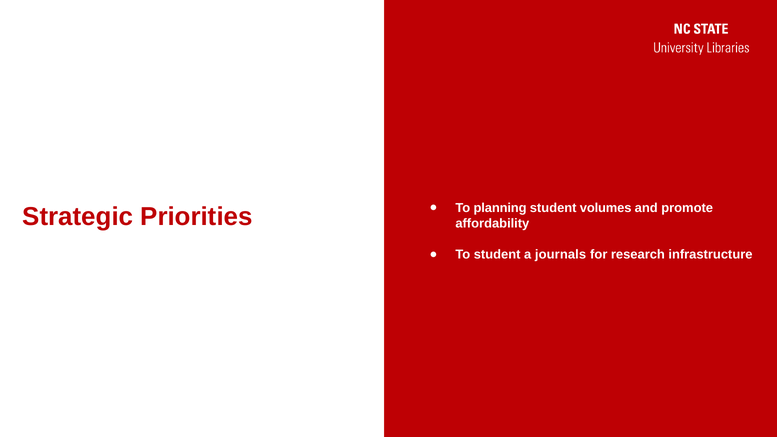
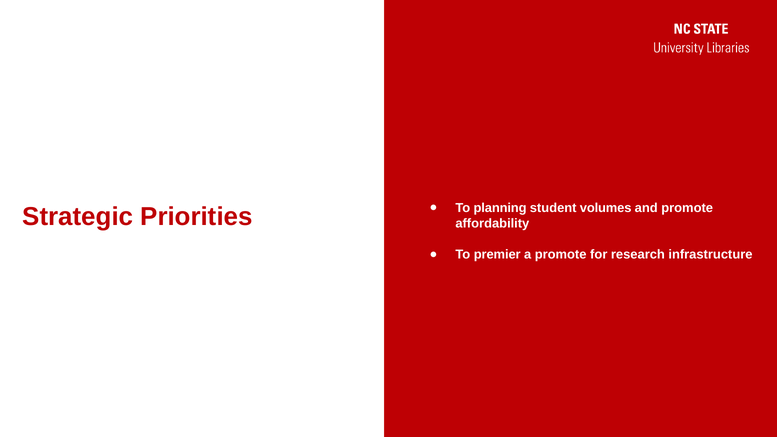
To student: student -> premier (497, 255)
a journals: journals -> promote (561, 255)
